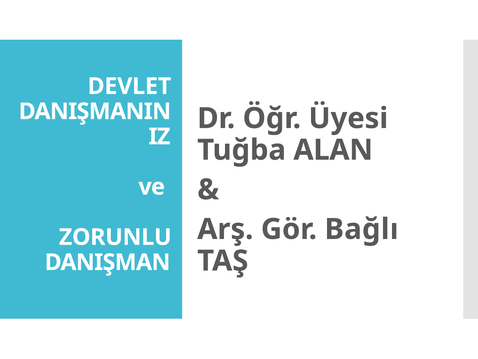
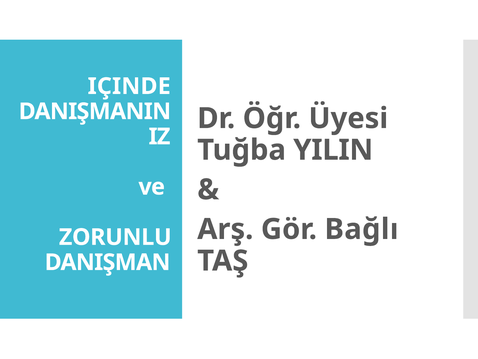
DEVLET: DEVLET -> IÇINDE (129, 86)
ALAN: ALAN -> YILIN (333, 150)
